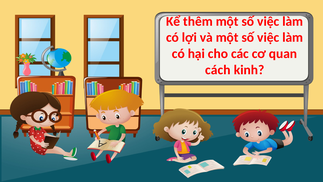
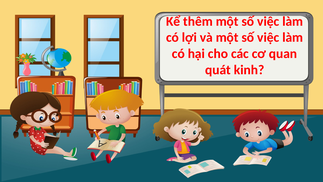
cách: cách -> quát (218, 70)
